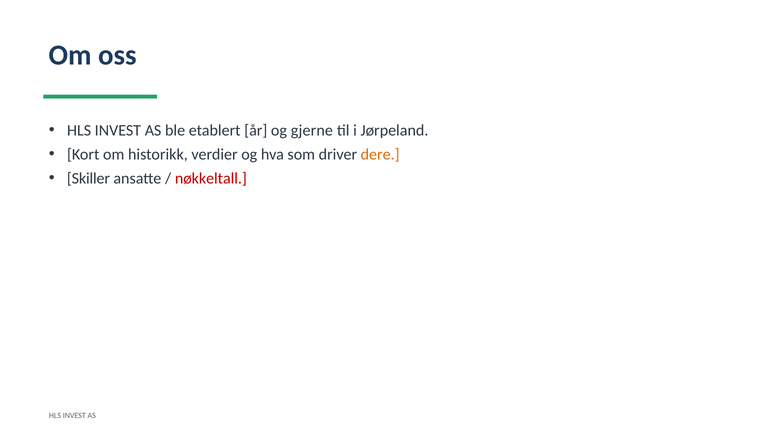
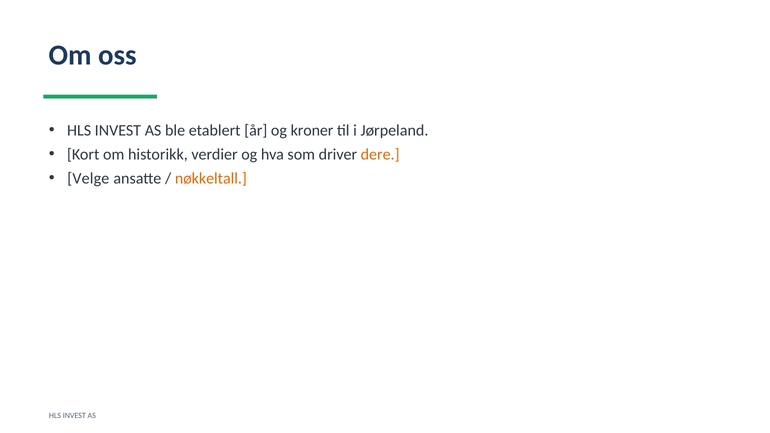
gjerne: gjerne -> kroner (312, 130)
Skiller: Skiller -> Velge (88, 179)
nøkkeltall colour: red -> orange (211, 179)
